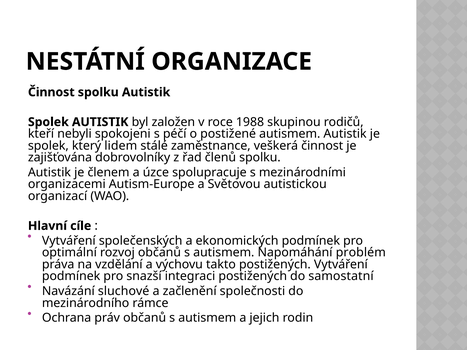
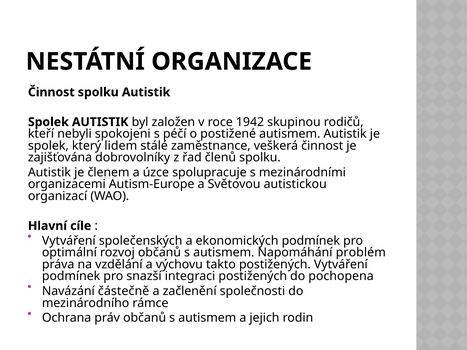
1988: 1988 -> 1942 (250, 122)
samostatní: samostatní -> pochopena (341, 276)
sluchové: sluchové -> částečně (124, 291)
